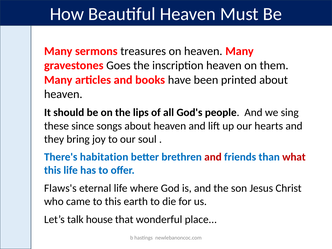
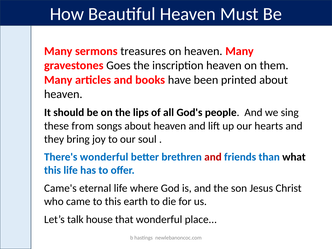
since: since -> from (83, 126)
There's habitation: habitation -> wonderful (104, 157)
what colour: red -> black (294, 157)
Flaws's: Flaws's -> Came's (60, 188)
